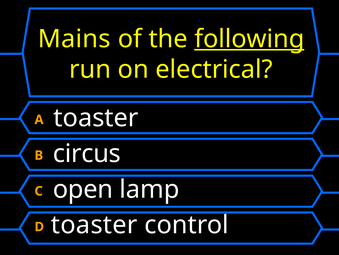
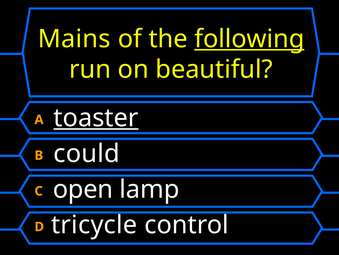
electrical: electrical -> beautiful (214, 69)
toaster underline: none -> present (96, 118)
circus: circus -> could (87, 153)
D toaster: toaster -> tricycle (94, 224)
